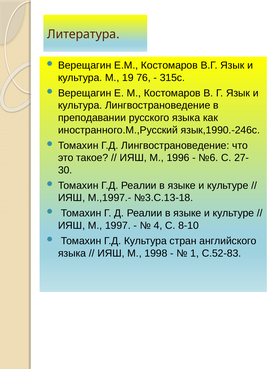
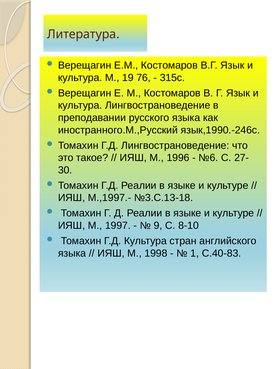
4: 4 -> 9 (158, 226)
С.52-83: С.52-83 -> С.40-83 (221, 253)
